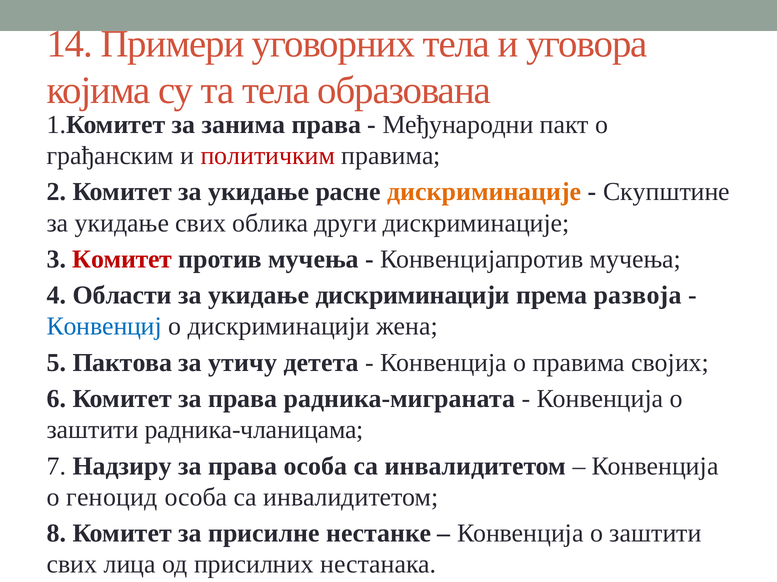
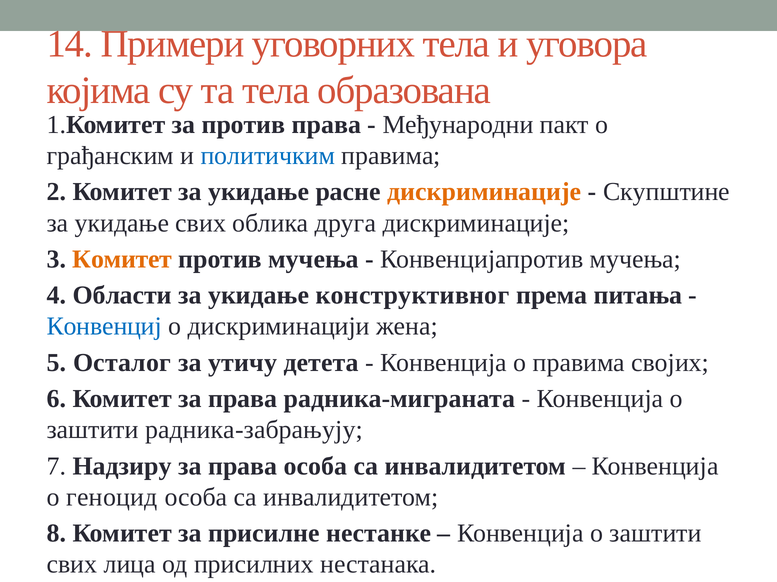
за занима: занима -> против (244, 125)
политичким colour: red -> blue (268, 156)
други: други -> друга (345, 223)
Комитет colour: red -> orange (122, 260)
укидање дискриминацији: дискриминацији -> конструктивног (412, 296)
развоја: развоја -> питања (638, 296)
Пактова: Пактова -> Осталог (122, 363)
радника-чланицама: радника-чланицама -> радника-забрањују (254, 430)
